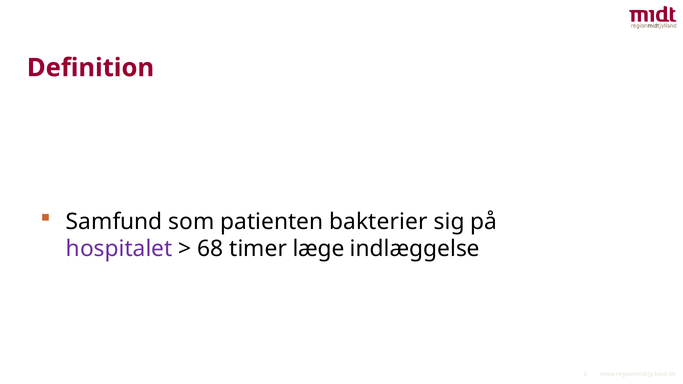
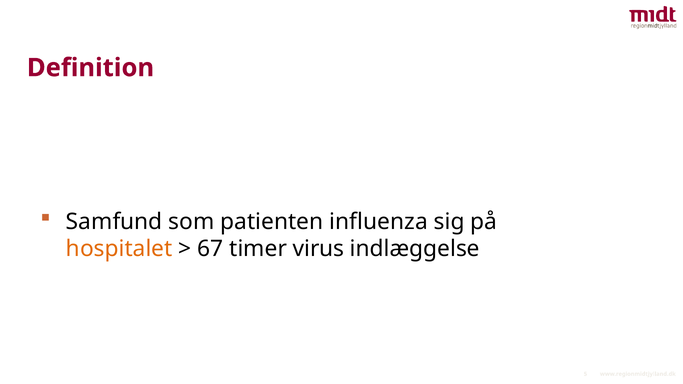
bakterier: bakterier -> influenza (378, 222)
hospitalet colour: purple -> orange (119, 249)
68: 68 -> 67 (210, 249)
læge: læge -> virus (318, 249)
